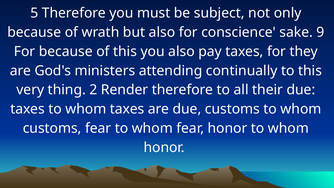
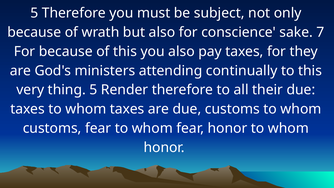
9: 9 -> 7 (320, 32)
thing 2: 2 -> 5 (93, 90)
